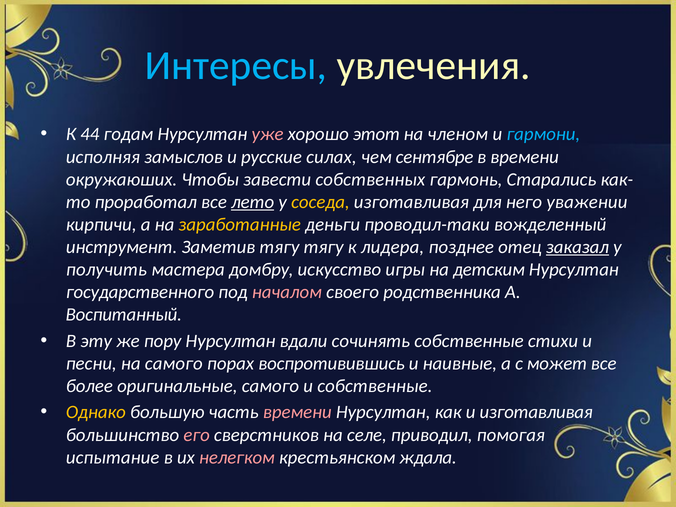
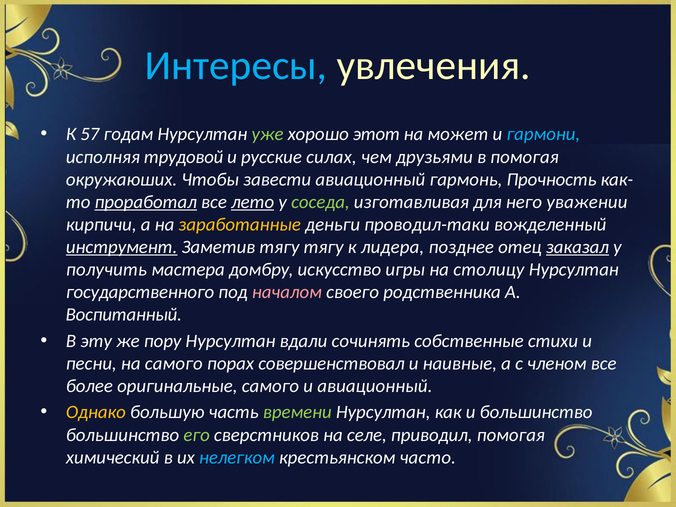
44: 44 -> 57 (90, 134)
уже colour: pink -> light green (268, 134)
членом: членом -> может (458, 134)
замыслов: замыслов -> трудовой (184, 157)
сентябре: сентябре -> друзьями (434, 157)
в времени: времени -> помогая (525, 157)
завести собственных: собственных -> авиационный (370, 179)
Старались: Старались -> Прочность (551, 179)
проработал underline: none -> present (146, 202)
соседа colour: yellow -> light green (320, 202)
инструмент underline: none -> present (122, 247)
детским: детским -> столицу (489, 270)
воспротивившись: воспротивившись -> совершенствовал (331, 363)
может: может -> членом (557, 363)
и собственные: собственные -> авиационный (375, 386)
времени colour: pink -> light green (297, 412)
и изготавливая: изготавливая -> большинство (536, 412)
его colour: pink -> light green (197, 435)
испытание: испытание -> химический (113, 457)
нелегком colour: pink -> light blue (237, 457)
ждала: ждала -> часто (428, 457)
